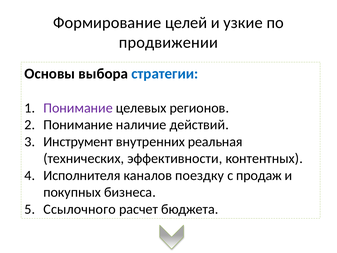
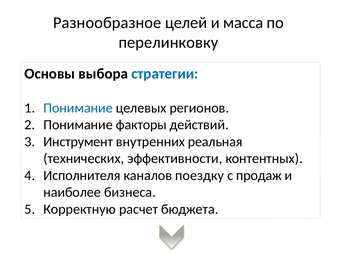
Формирование: Формирование -> Разнообразное (107, 23)
узкие: узкие -> масса (243, 23)
продвижении: продвижении -> перелинковку (168, 42)
Понимание colour: purple -> blue (78, 108)
наличие: наличие -> факторы (141, 125)
покупных: покупных -> наиболее (72, 192)
Ссылочного: Ссылочного -> Корректную (80, 209)
